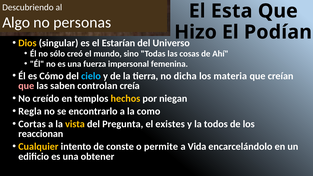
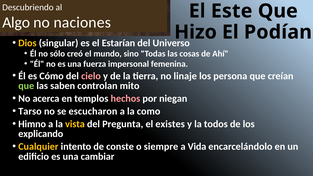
Esta: Esta -> Este (232, 11)
personas: personas -> naciones (82, 23)
cielo colour: light blue -> pink (91, 76)
dicha: dicha -> linaje (185, 76)
materia: materia -> persona (230, 76)
que colour: pink -> light green (26, 86)
creía: creía -> mito (130, 86)
creído: creído -> acerca (46, 99)
hechos colour: yellow -> pink (125, 99)
Regla: Regla -> Tarso (30, 111)
encontrarlo: encontrarlo -> escucharon (93, 111)
Cortas: Cortas -> Himno (32, 124)
reaccionan: reaccionan -> explicando (41, 134)
permite: permite -> siempre (161, 147)
obtener: obtener -> cambiar (98, 157)
